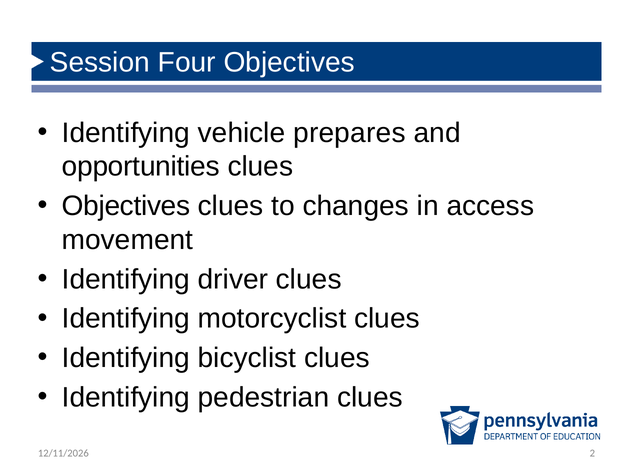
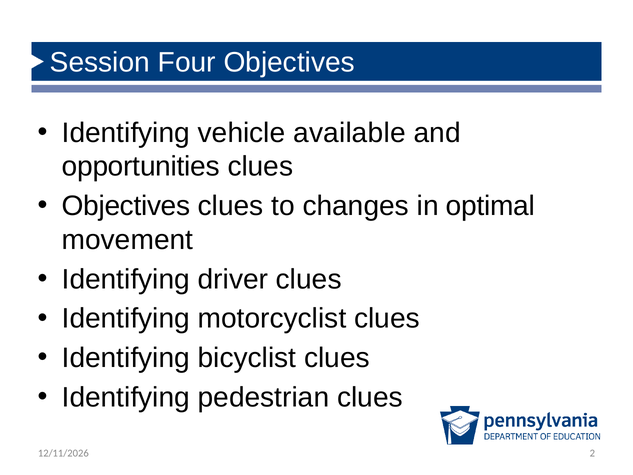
prepares: prepares -> available (349, 133)
access: access -> optimal (490, 206)
